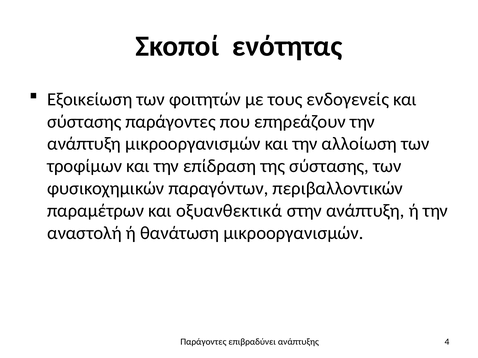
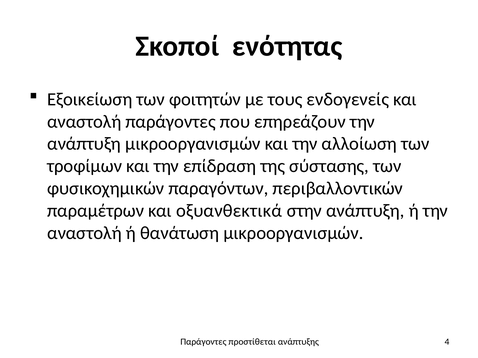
σύστασης: σύστασης -> αναστολή (84, 122)
επιβραδύνει: επιβραδύνει -> προστίθεται (252, 342)
